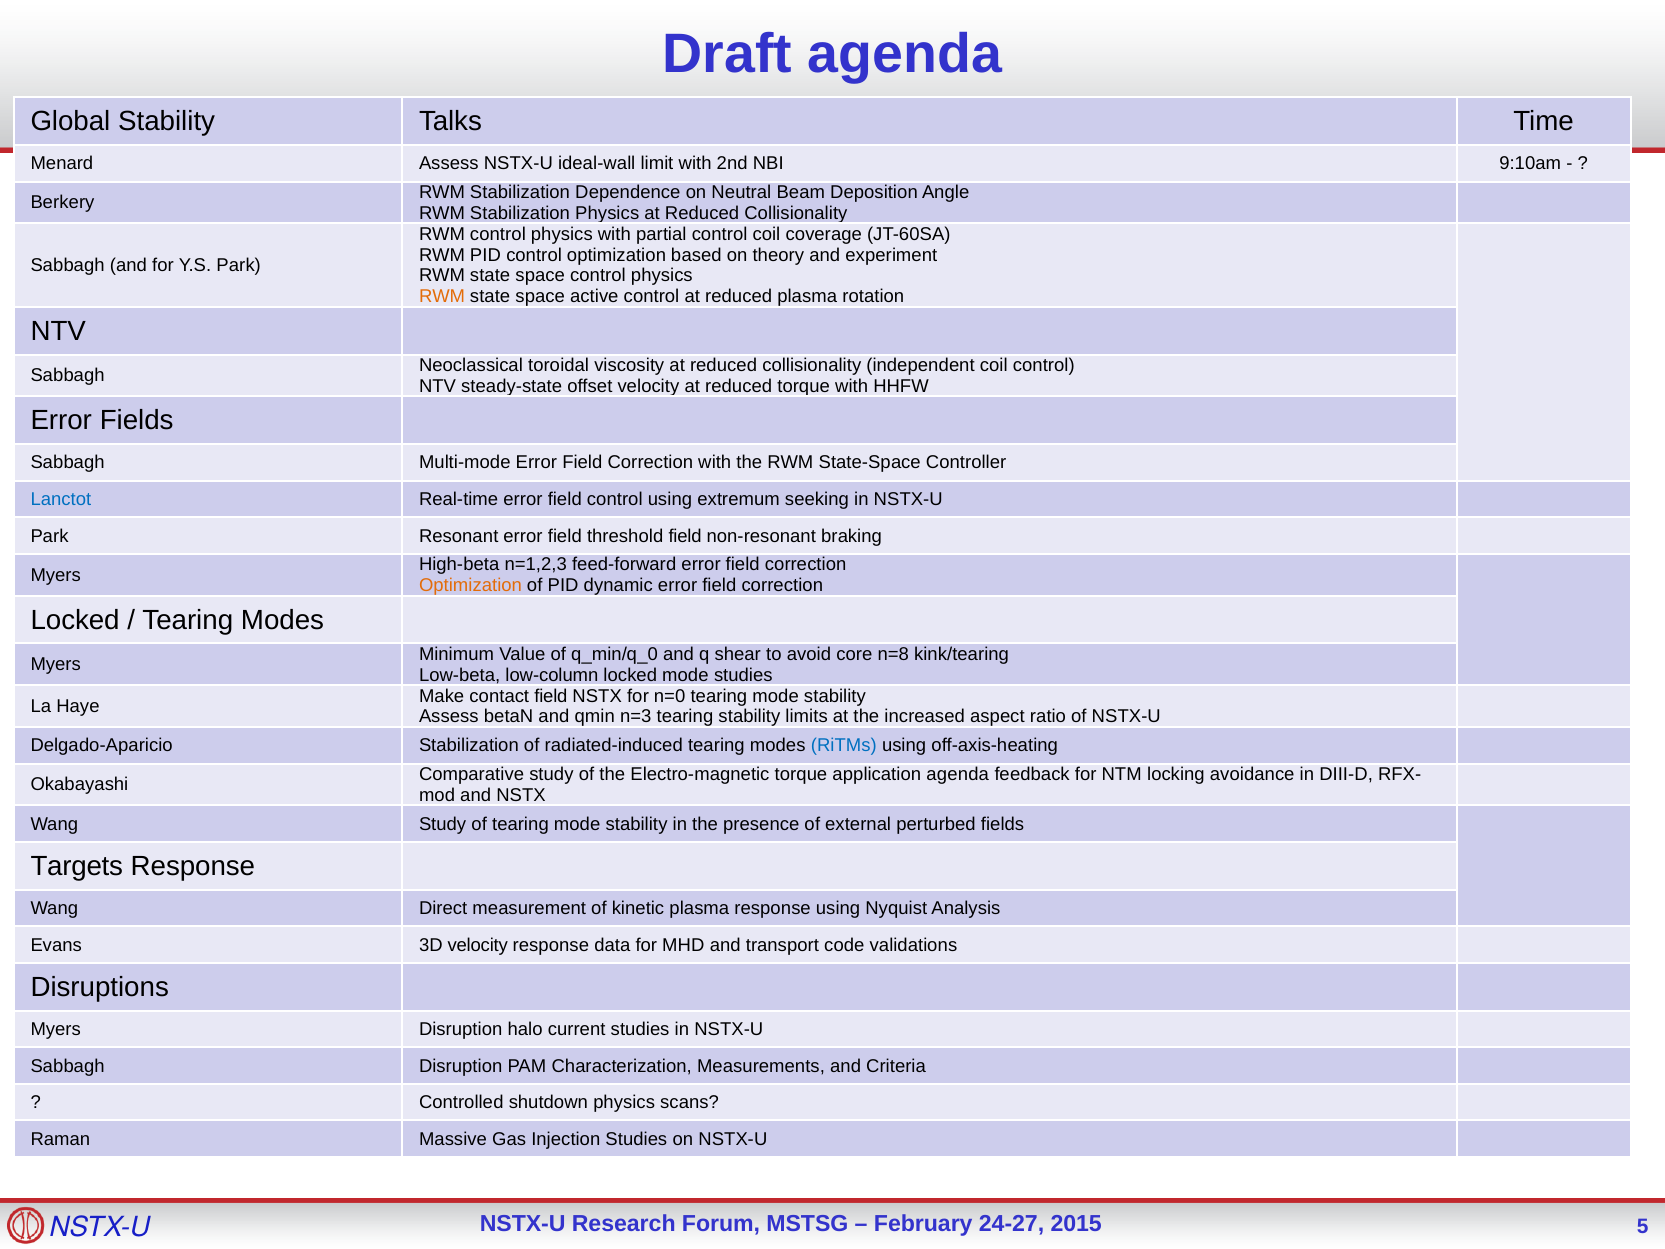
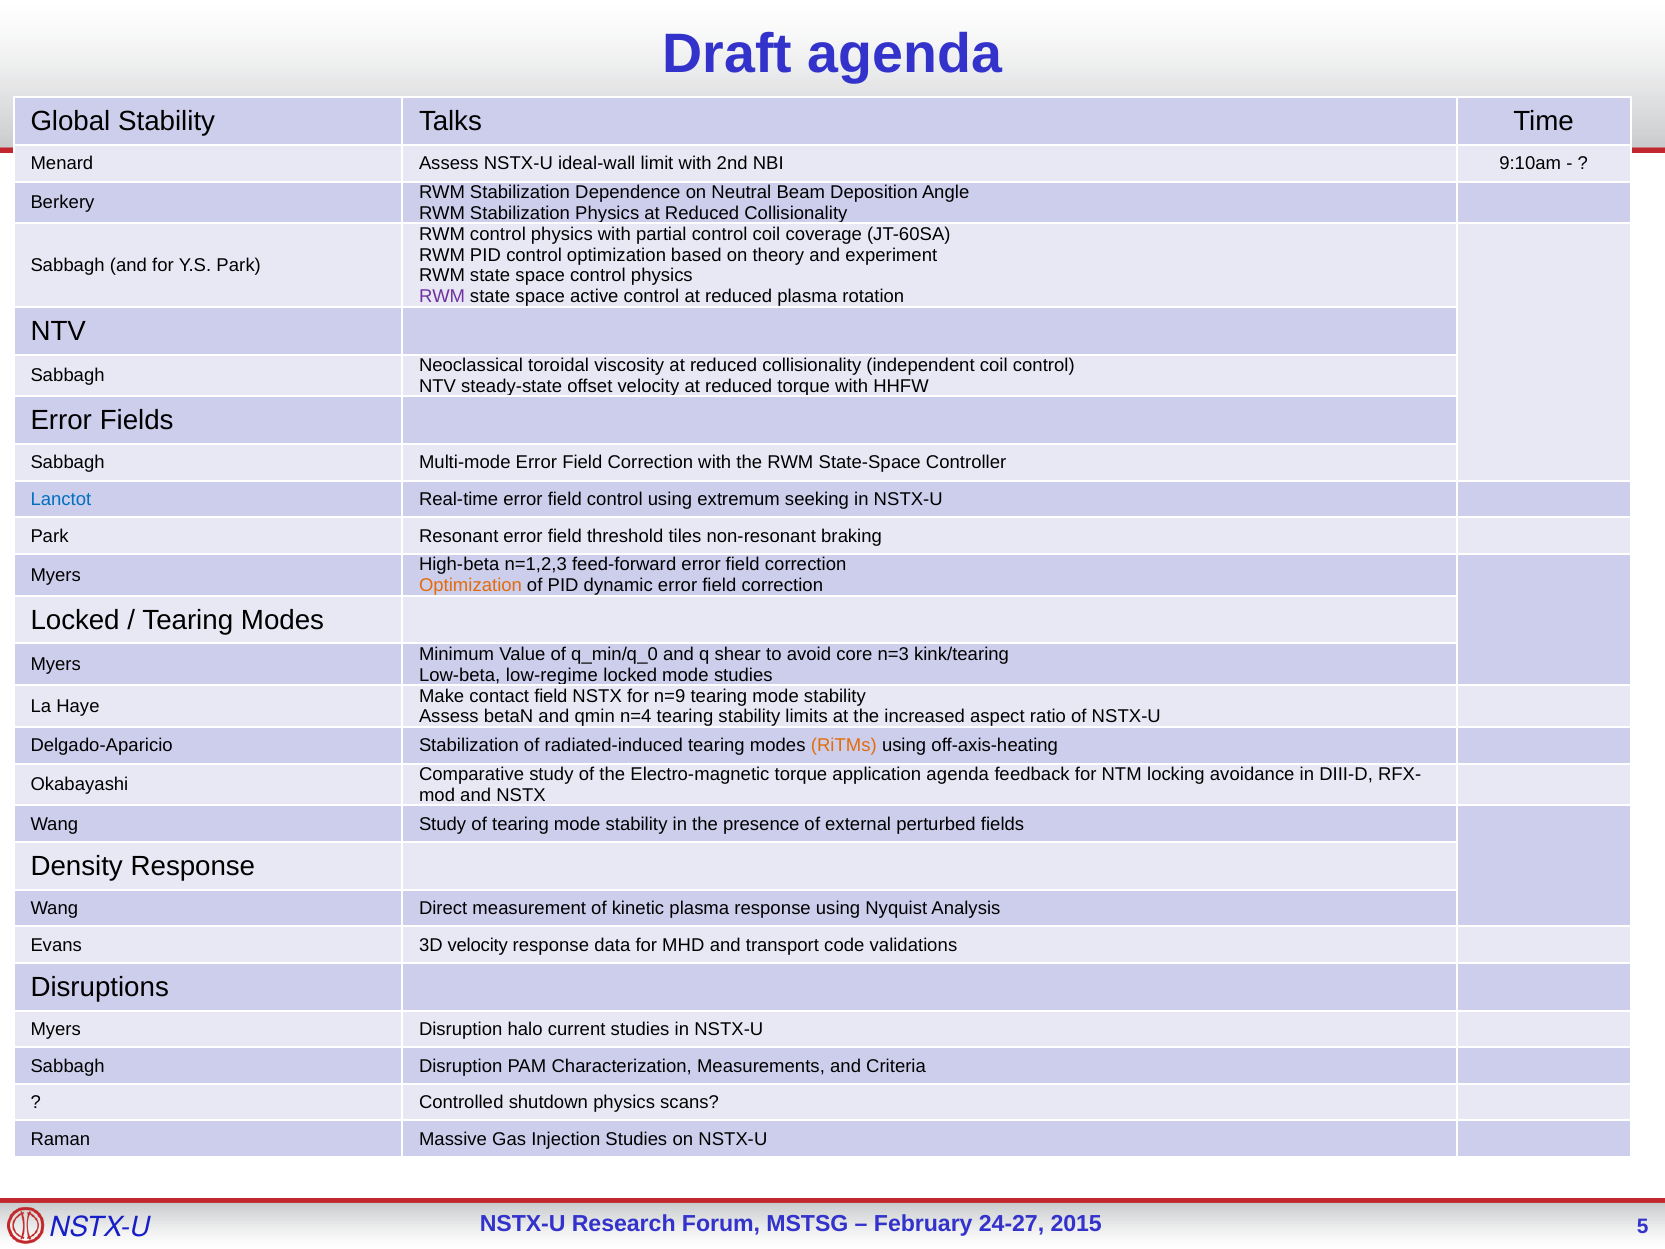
RWM colour: orange -> purple (442, 297)
threshold field: field -> tiles (685, 536)
n=8: n=8 -> n=3 (893, 654)
low-column: low-column -> low-regime (552, 675)
n=0: n=0 -> n=9 (670, 696)
n=3: n=3 -> n=4 (636, 717)
RiTMs colour: blue -> orange (844, 746)
Targets: Targets -> Density (77, 866)
